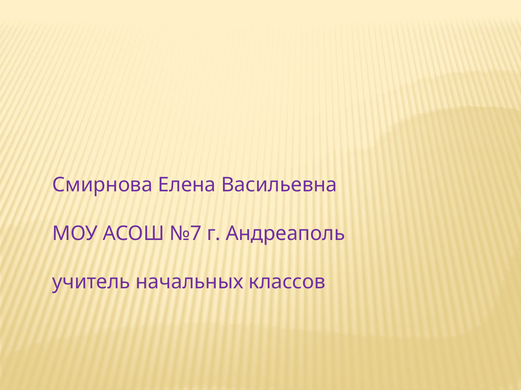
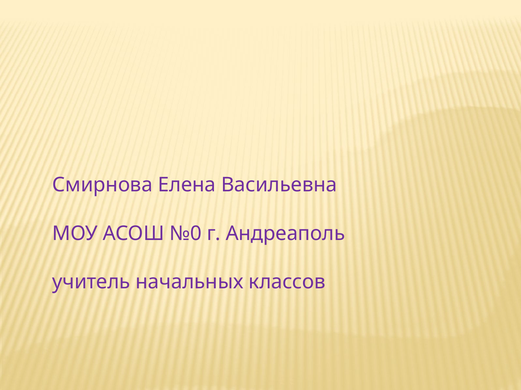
№7: №7 -> №0 (186, 234)
